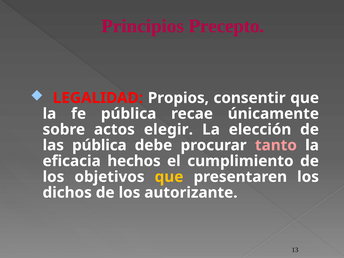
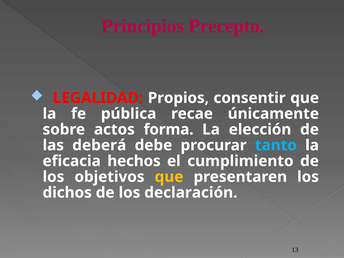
elegir: elegir -> forma (169, 129)
las pública: pública -> deberá (99, 145)
tanto colour: pink -> light blue (276, 145)
autorizante: autorizante -> declaración (191, 193)
